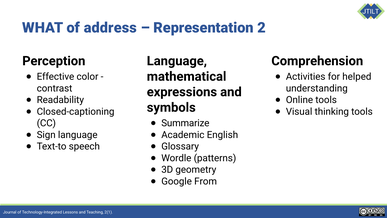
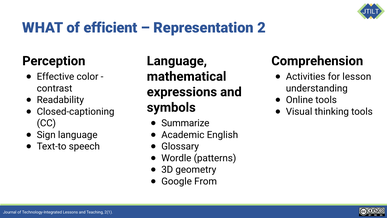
address: address -> efficient (110, 28)
helped: helped -> lesson (357, 77)
